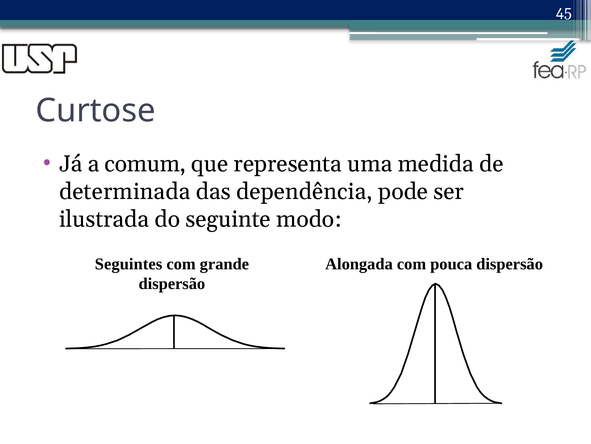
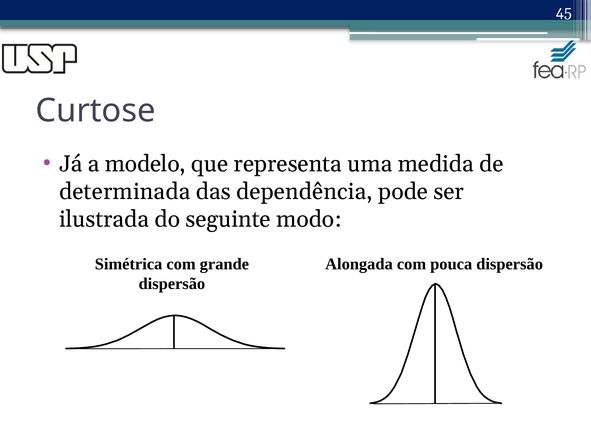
comum: comum -> modelo (145, 164)
Seguintes: Seguintes -> Simétrica (129, 263)
